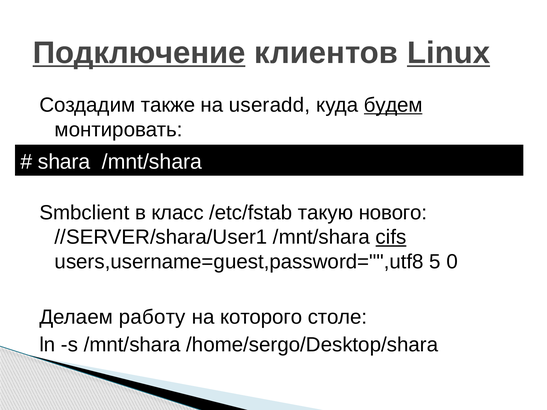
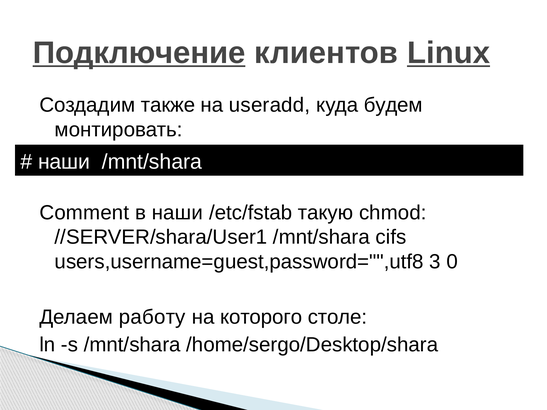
будем underline: present -> none (393, 105)
sharа: sharа -> наши (64, 162)
Smbclient: Smbclient -> Comment (84, 213)
в класс: класс -> наши (177, 213)
нового: нового -> chmod (393, 213)
cifs underline: present -> none (391, 237)
5: 5 -> 3 (435, 262)
